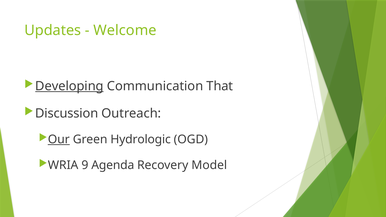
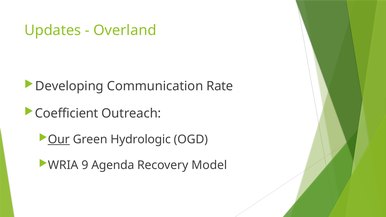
Welcome: Welcome -> Overland (125, 30)
Developing underline: present -> none (69, 86)
That: That -> Rate (220, 86)
Discussion: Discussion -> Coefficient (67, 113)
